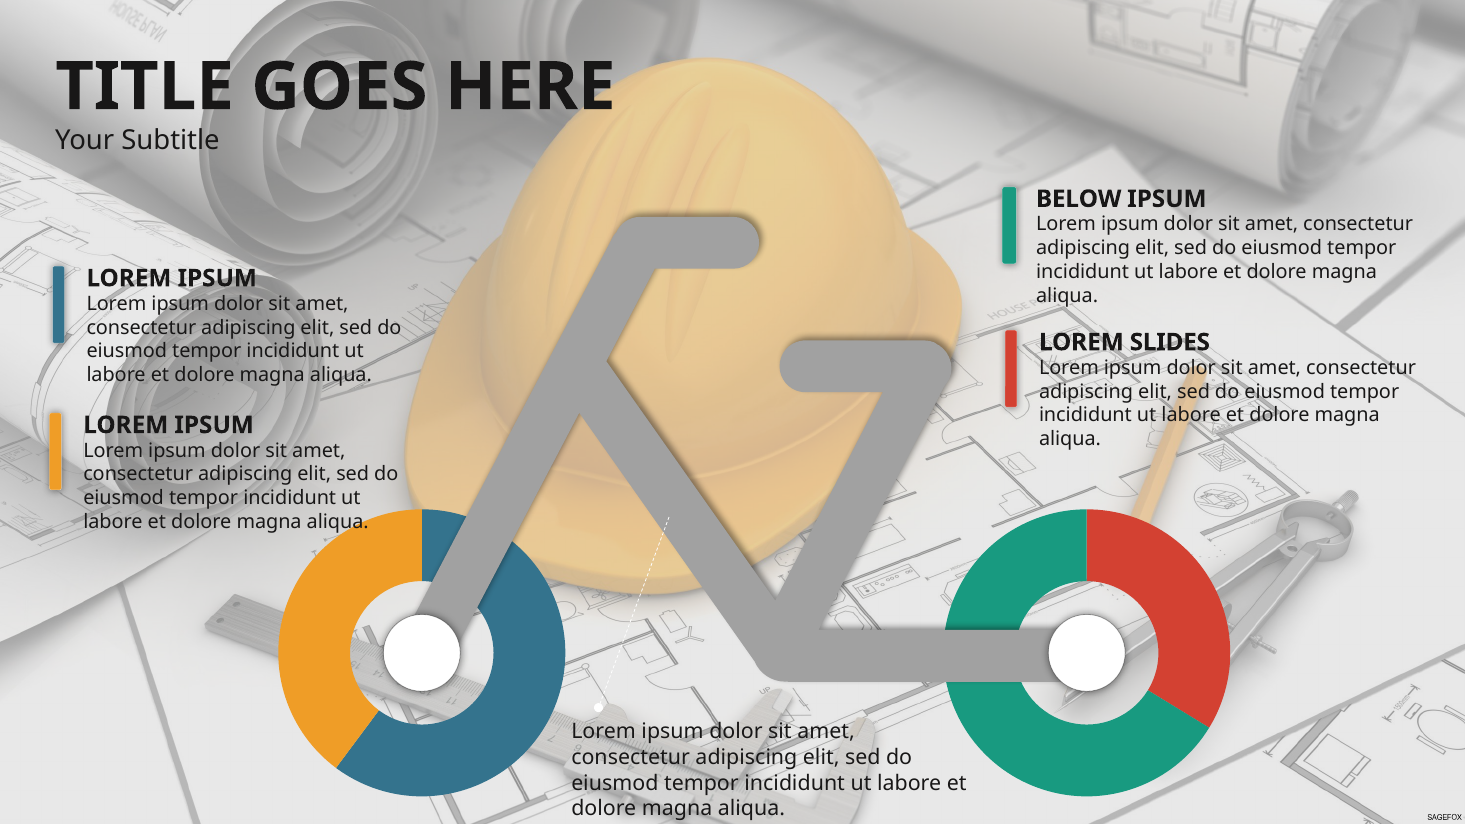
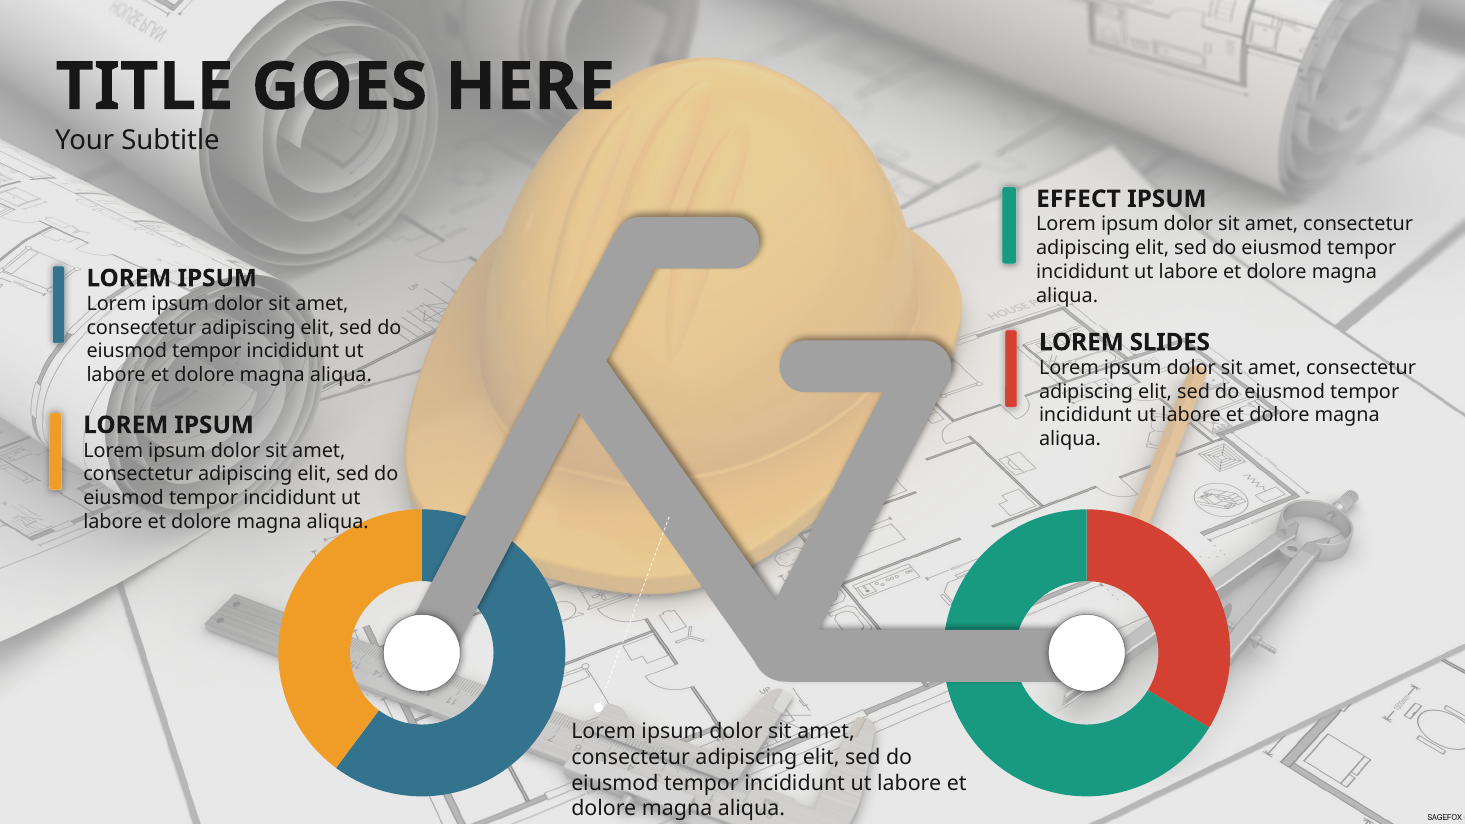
BELOW: BELOW -> EFFECT (1078, 199)
